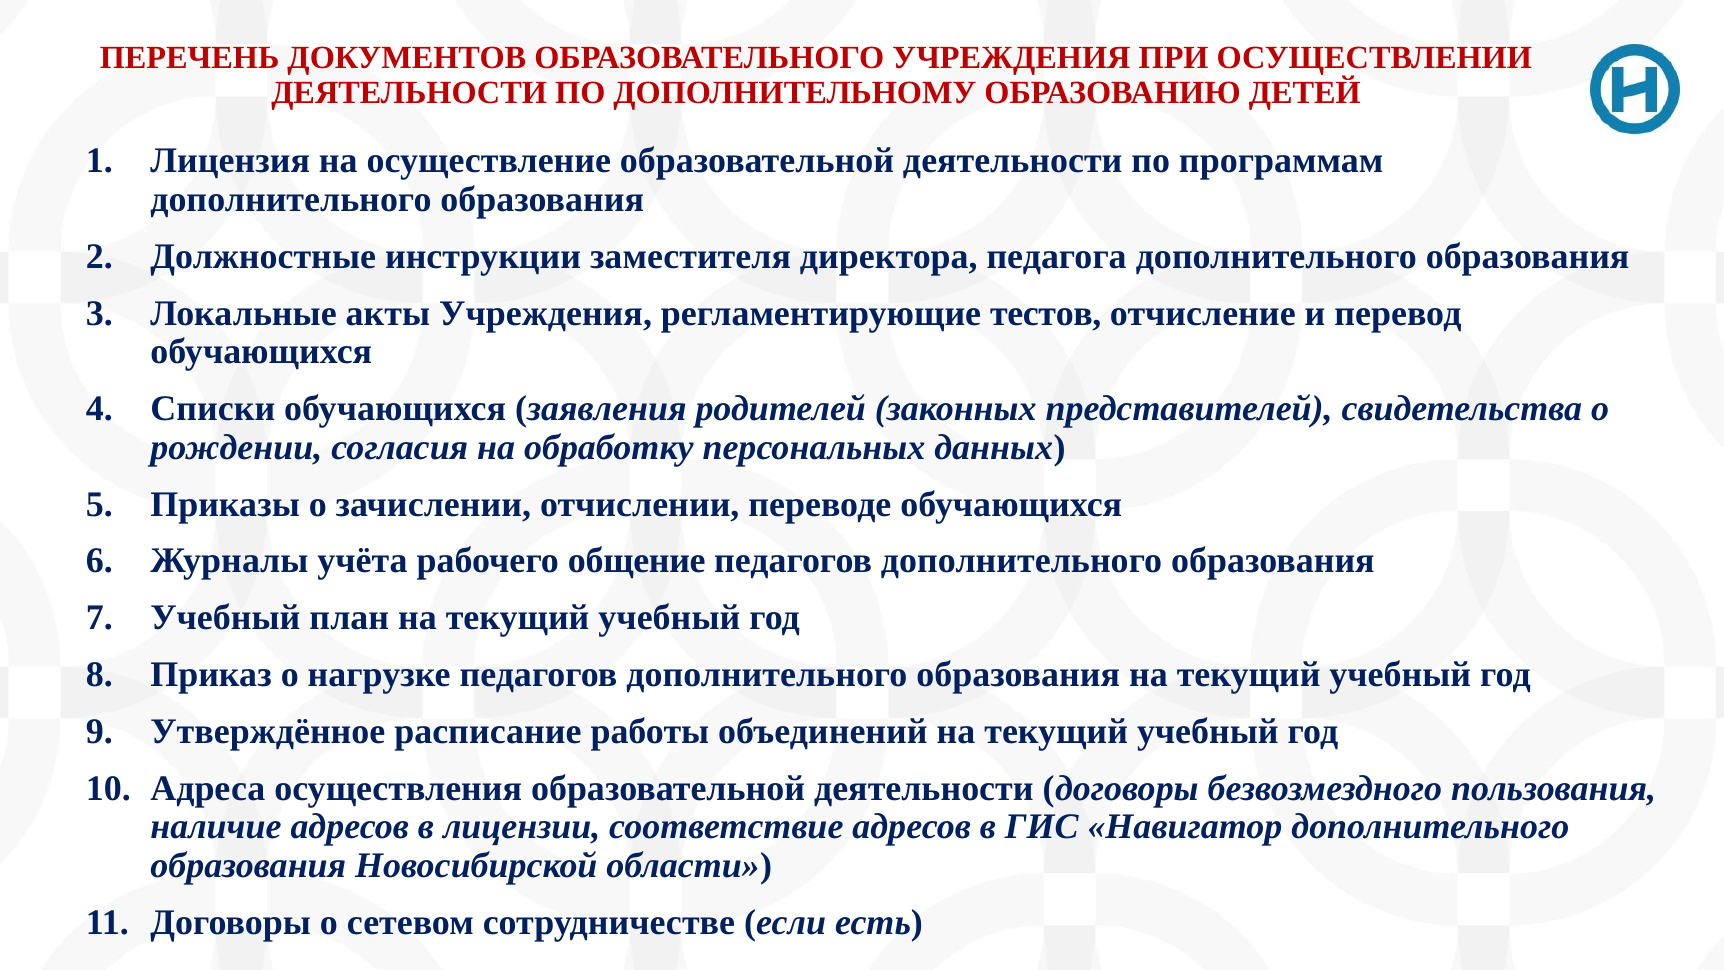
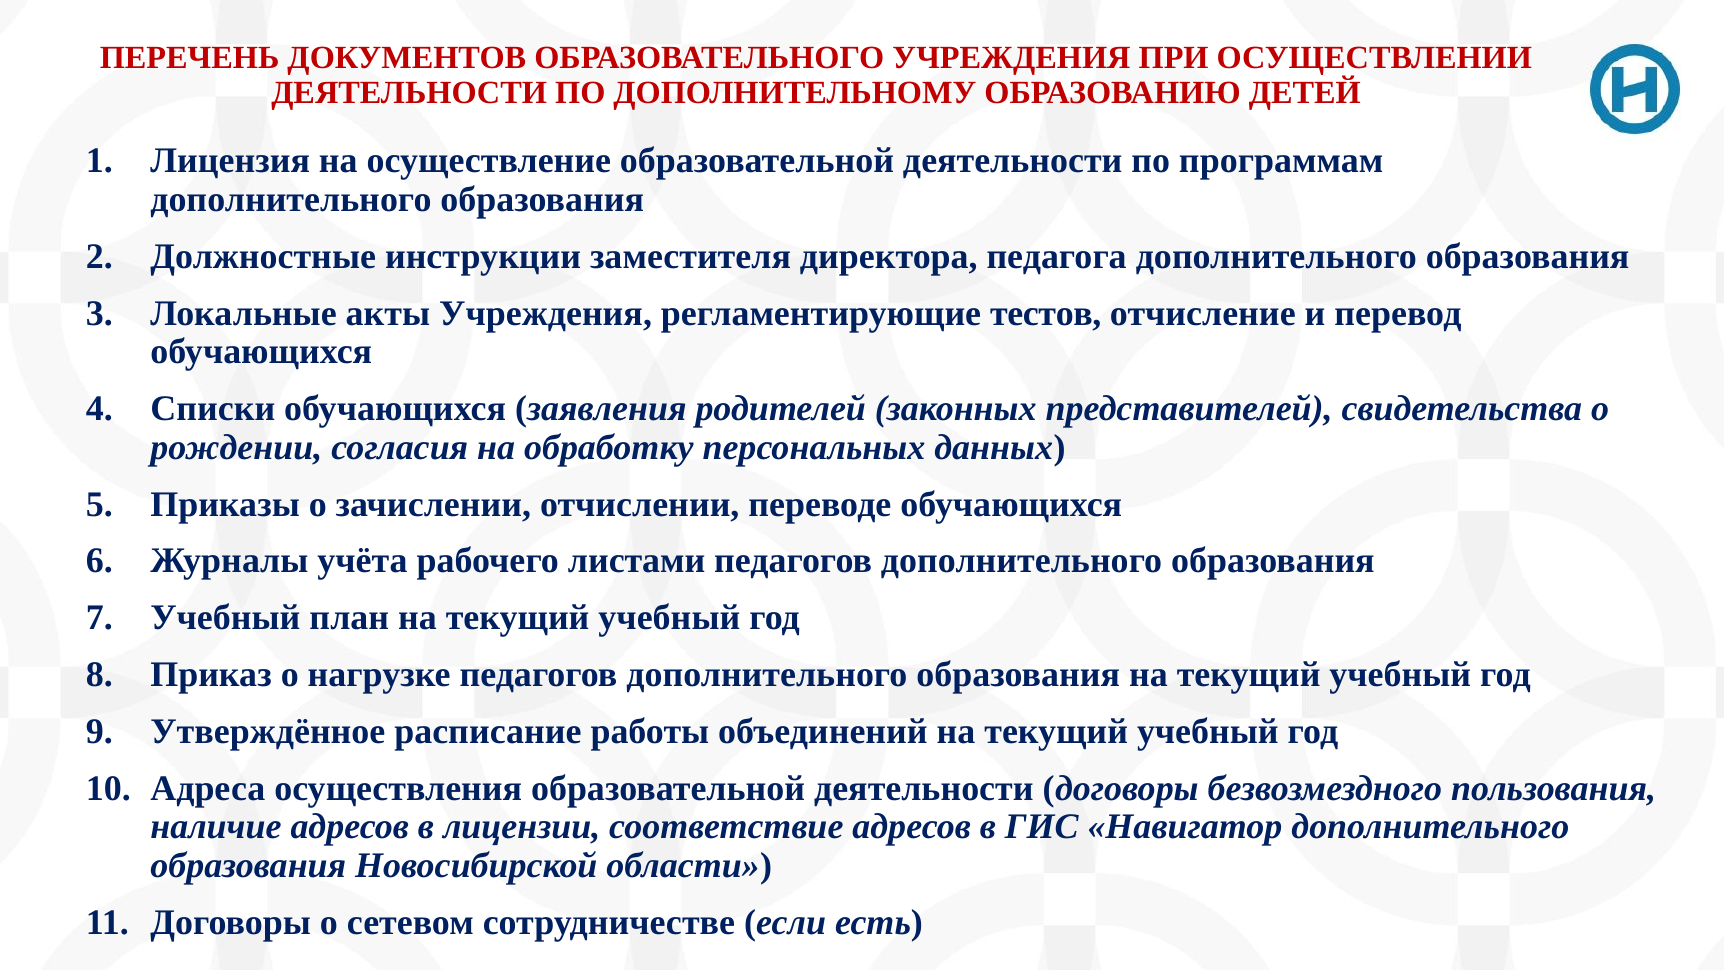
общение: общение -> листами (637, 561)
